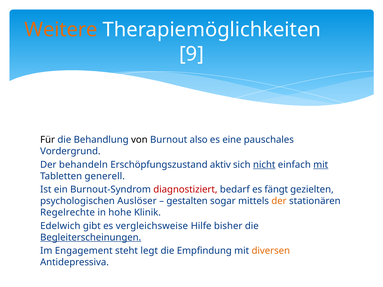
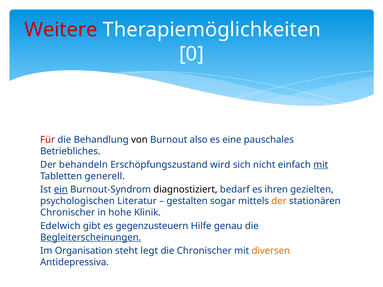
Weitere colour: orange -> red (61, 30)
9: 9 -> 0 (192, 54)
Für colour: black -> red (48, 140)
Vordergrund: Vordergrund -> Betriebliches (70, 151)
aktiv: aktiv -> wird (220, 165)
nicht underline: present -> none (264, 165)
ein underline: none -> present (61, 190)
diagnostiziert colour: red -> black (185, 190)
fängt: fängt -> ihren (276, 190)
Auslöser: Auslöser -> Literatur (137, 201)
Regelrechte: Regelrechte -> Chronischer (68, 213)
vergleichsweise: vergleichsweise -> gegenzusteuern (152, 226)
bisher: bisher -> genau (228, 226)
Engagement: Engagement -> Organisation (84, 251)
die Empfindung: Empfindung -> Chronischer (204, 251)
